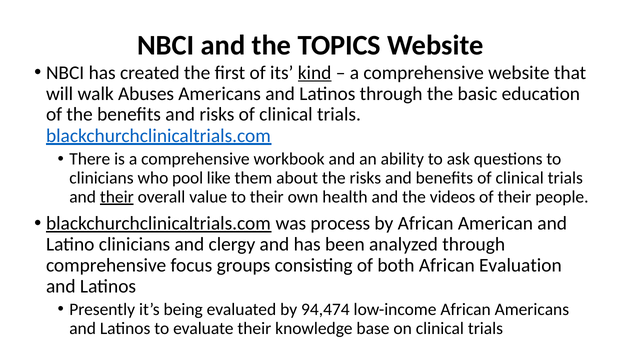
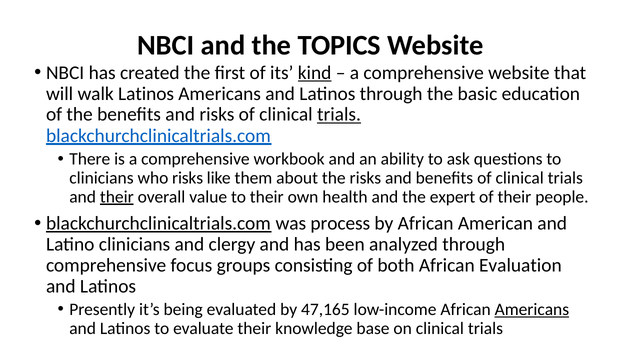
walk Abuses: Abuses -> Latinos (146, 94)
trials underline: none -> present (339, 115)
who pool: pool -> risks (188, 178)
videos: videos -> expert (453, 197)
94,474: 94,474 -> 47,165 (325, 310)
Americans underline: none -> present (532, 310)
